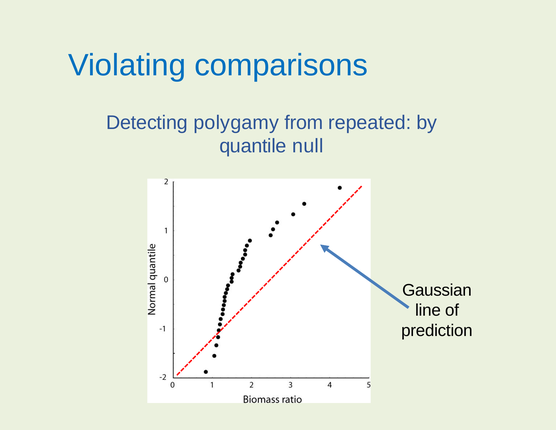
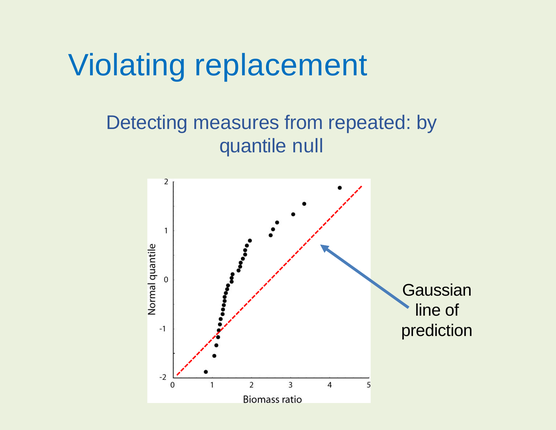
comparisons: comparisons -> replacement (281, 65)
polygamy: polygamy -> measures (236, 122)
